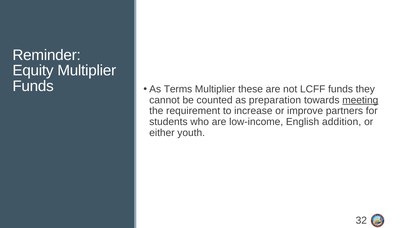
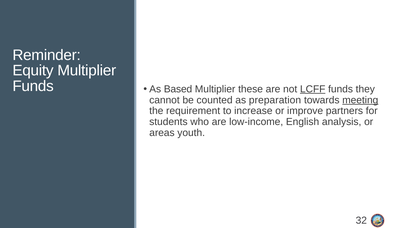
Terms: Terms -> Based (178, 89)
LCFF underline: none -> present (313, 89)
addition: addition -> analysis (342, 122)
either: either -> areas (162, 133)
